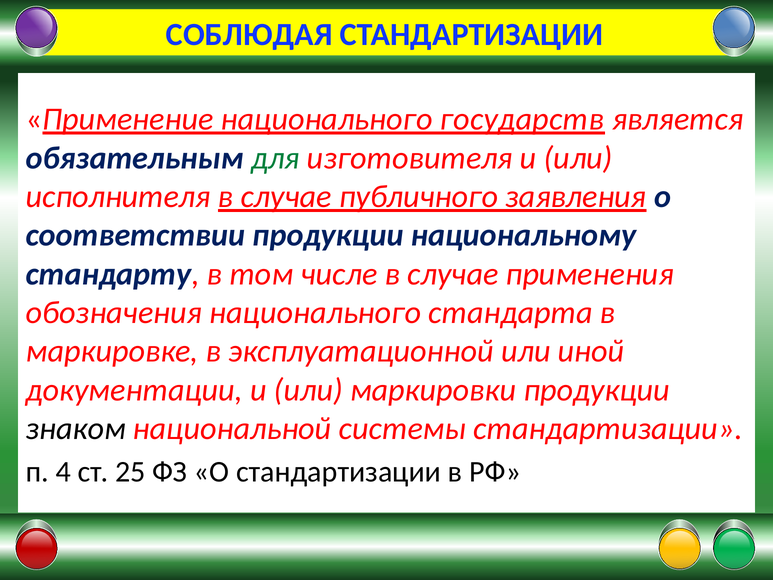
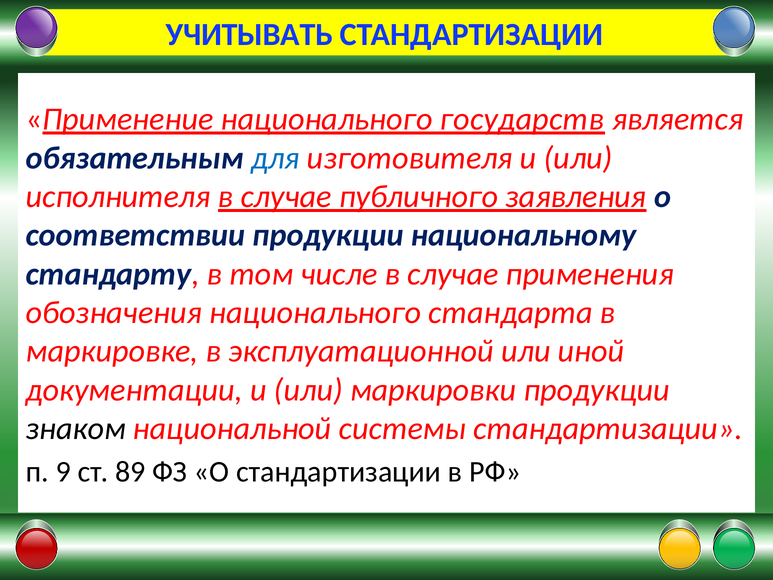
СОБЛЮДАЯ: СОБЛЮДАЯ -> УЧИТЫВАТЬ (249, 35)
для colour: green -> blue (275, 158)
4: 4 -> 9 (63, 472)
25: 25 -> 89 (130, 472)
